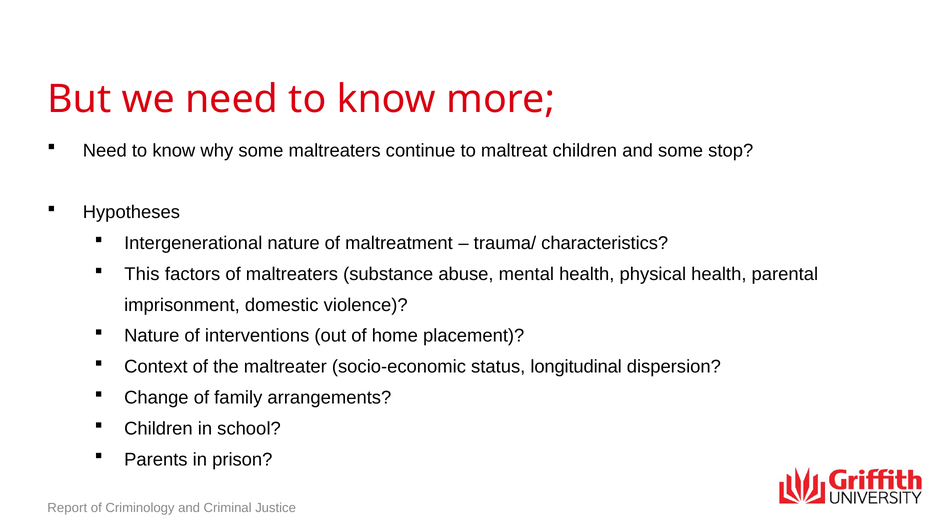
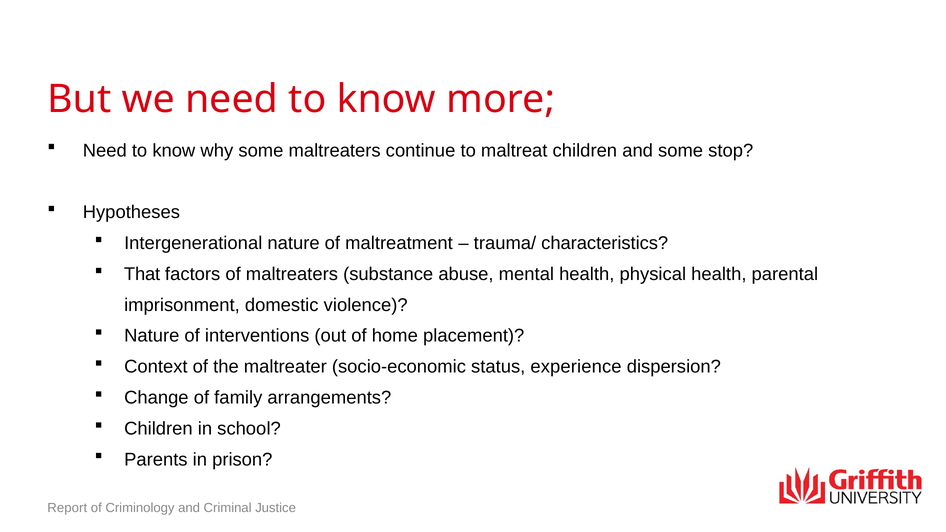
This: This -> That (142, 274)
longitudinal: longitudinal -> experience (576, 367)
